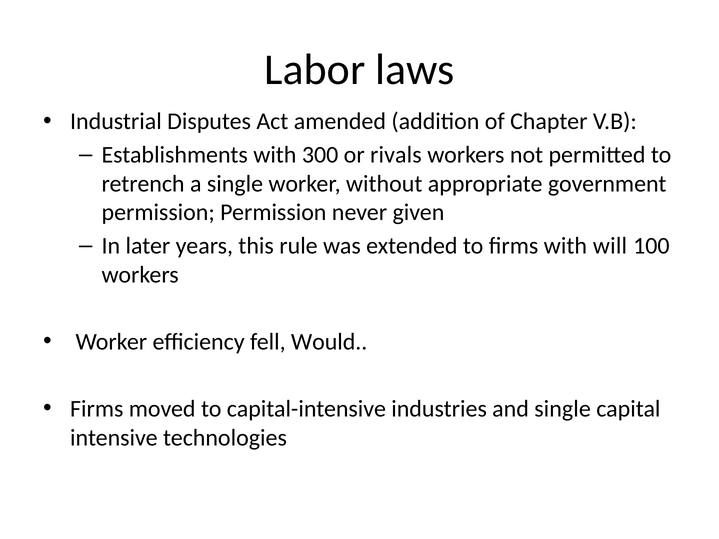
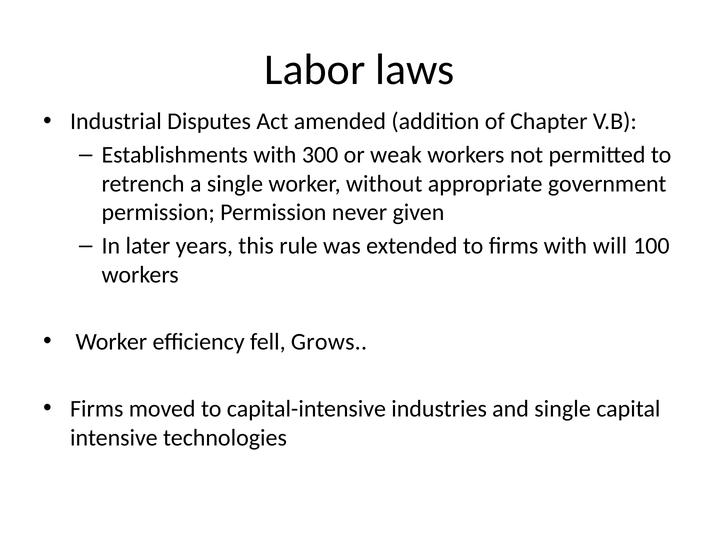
rivals: rivals -> weak (396, 155)
Would: Would -> Grows (329, 342)
